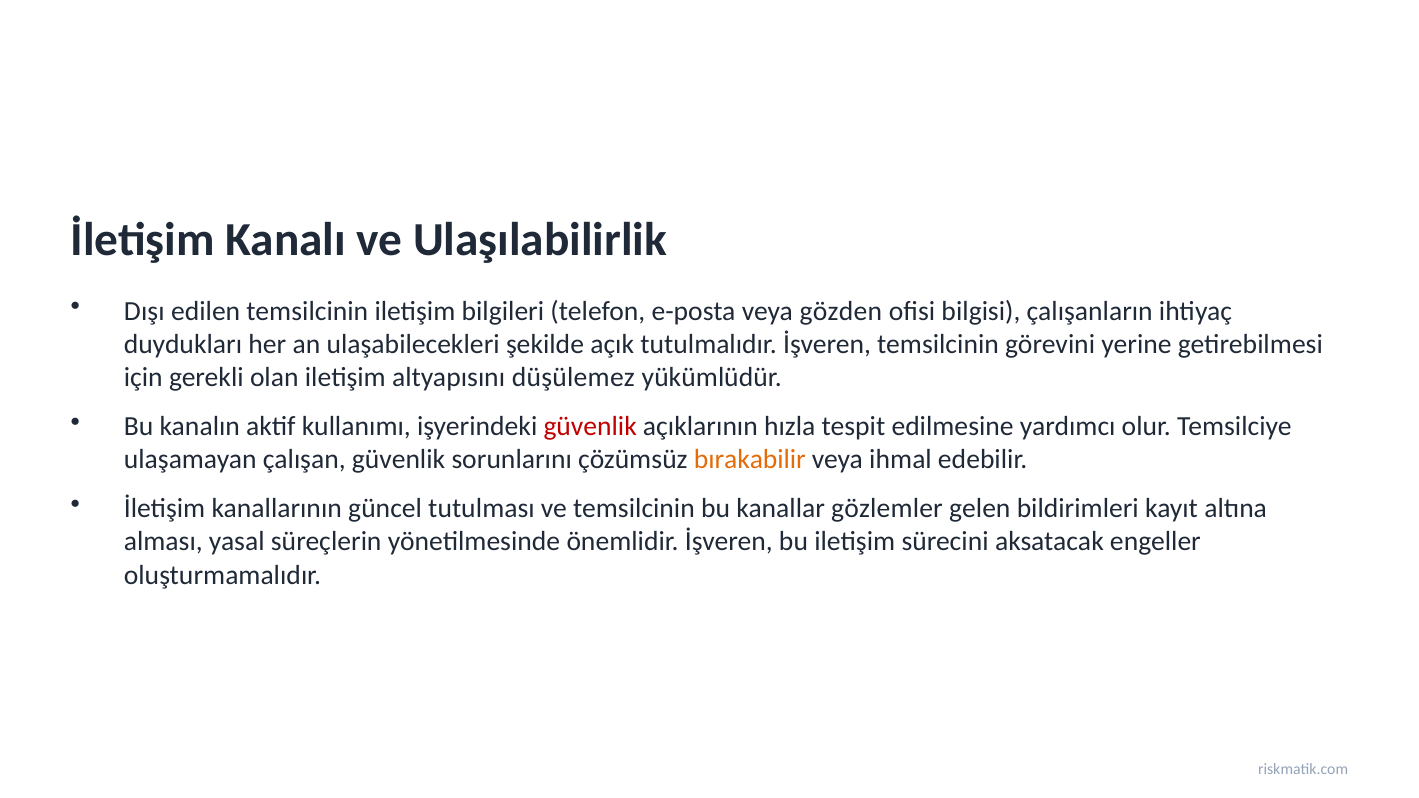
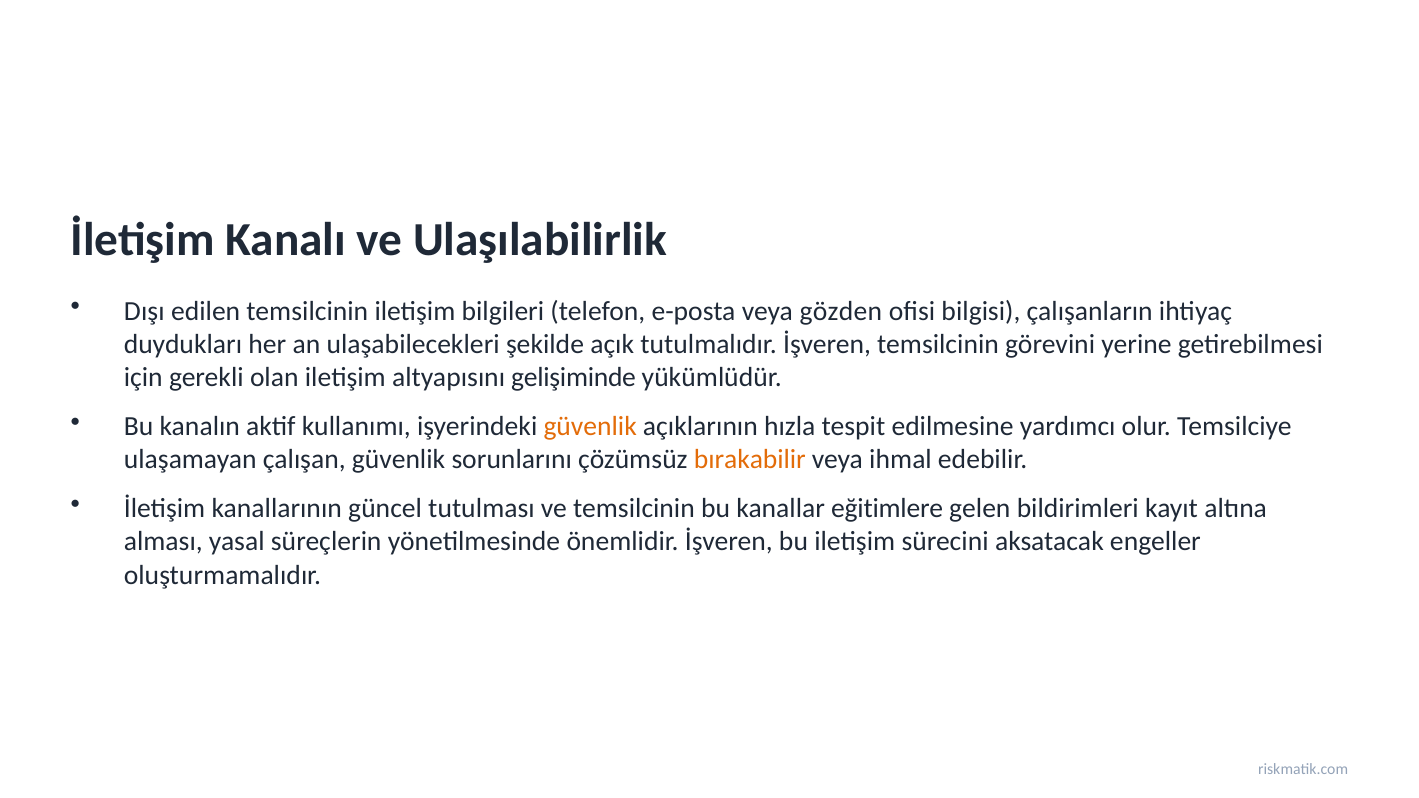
düşülemez: düşülemez -> gelişiminde (574, 378)
güvenlik colour: red -> orange (590, 427)
gözlemler: gözlemler -> eğitimlere (887, 509)
